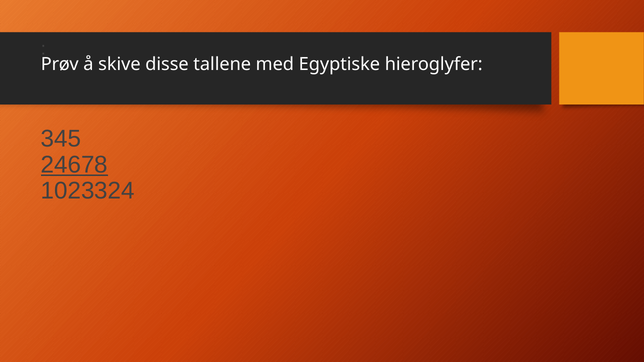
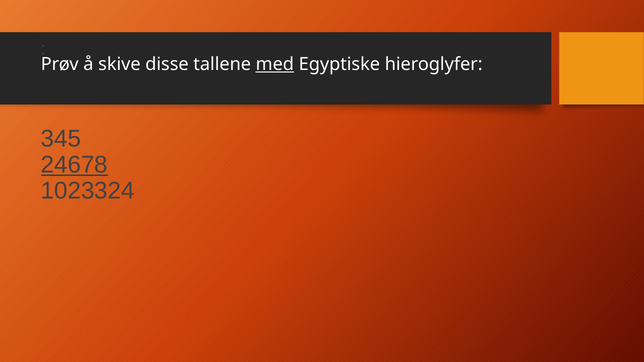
med underline: none -> present (275, 64)
